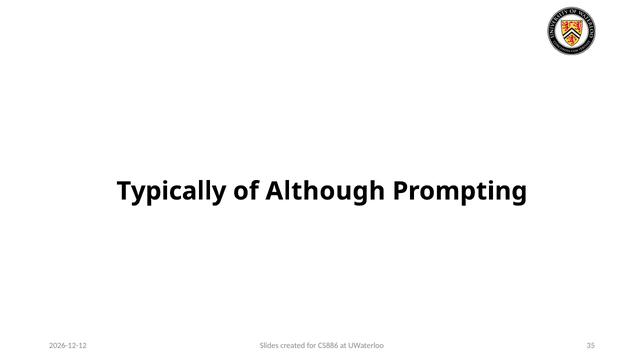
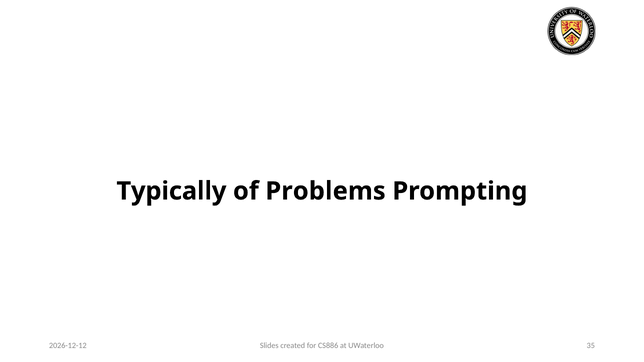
Although: Although -> Problems (326, 191)
